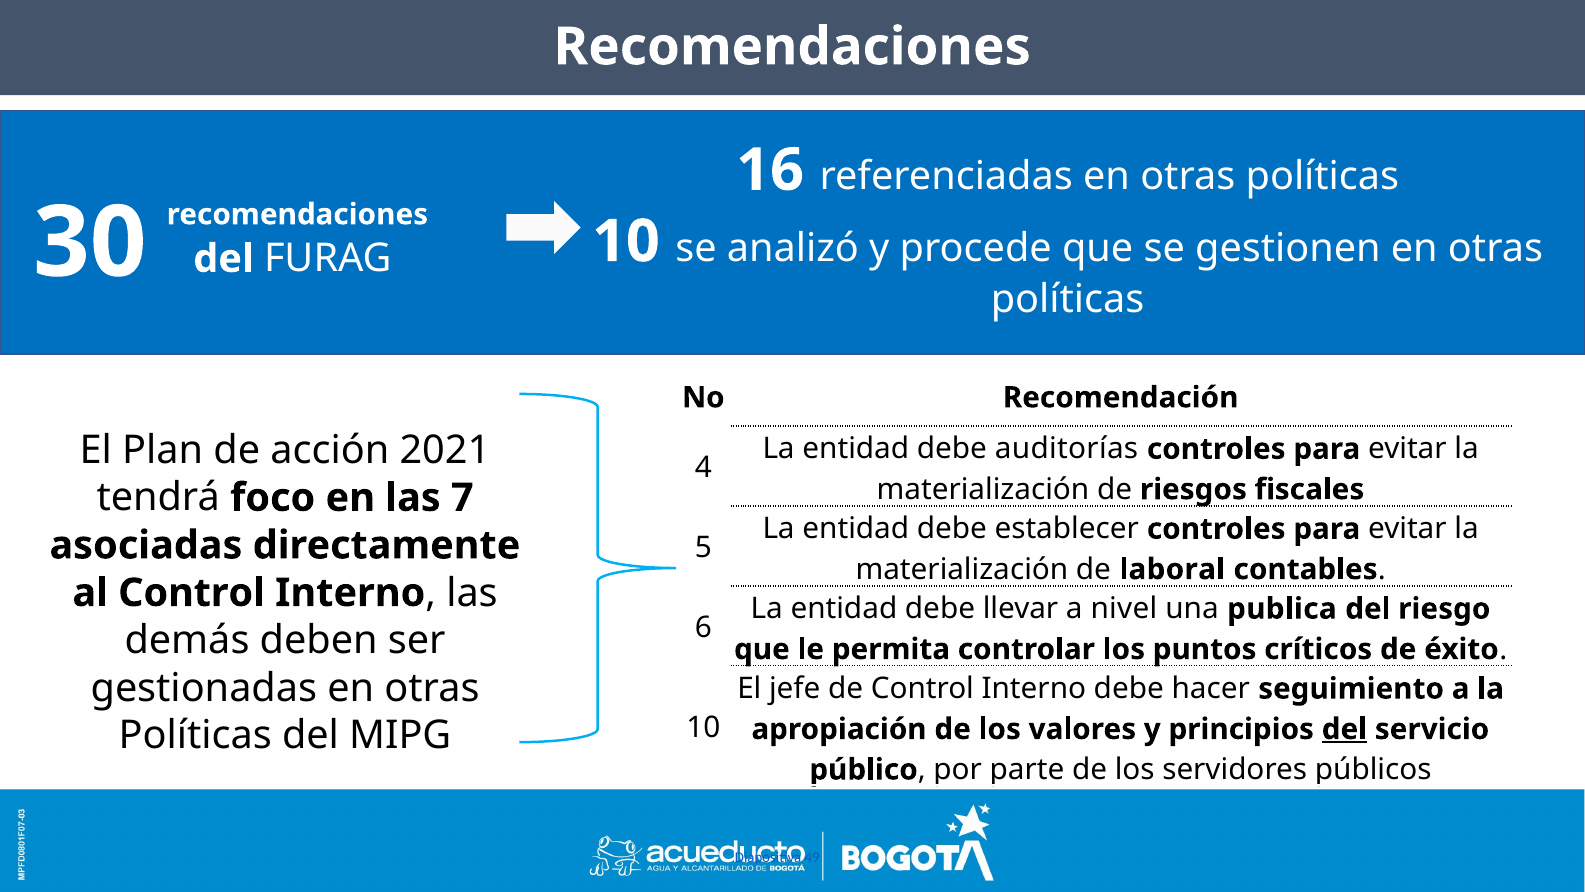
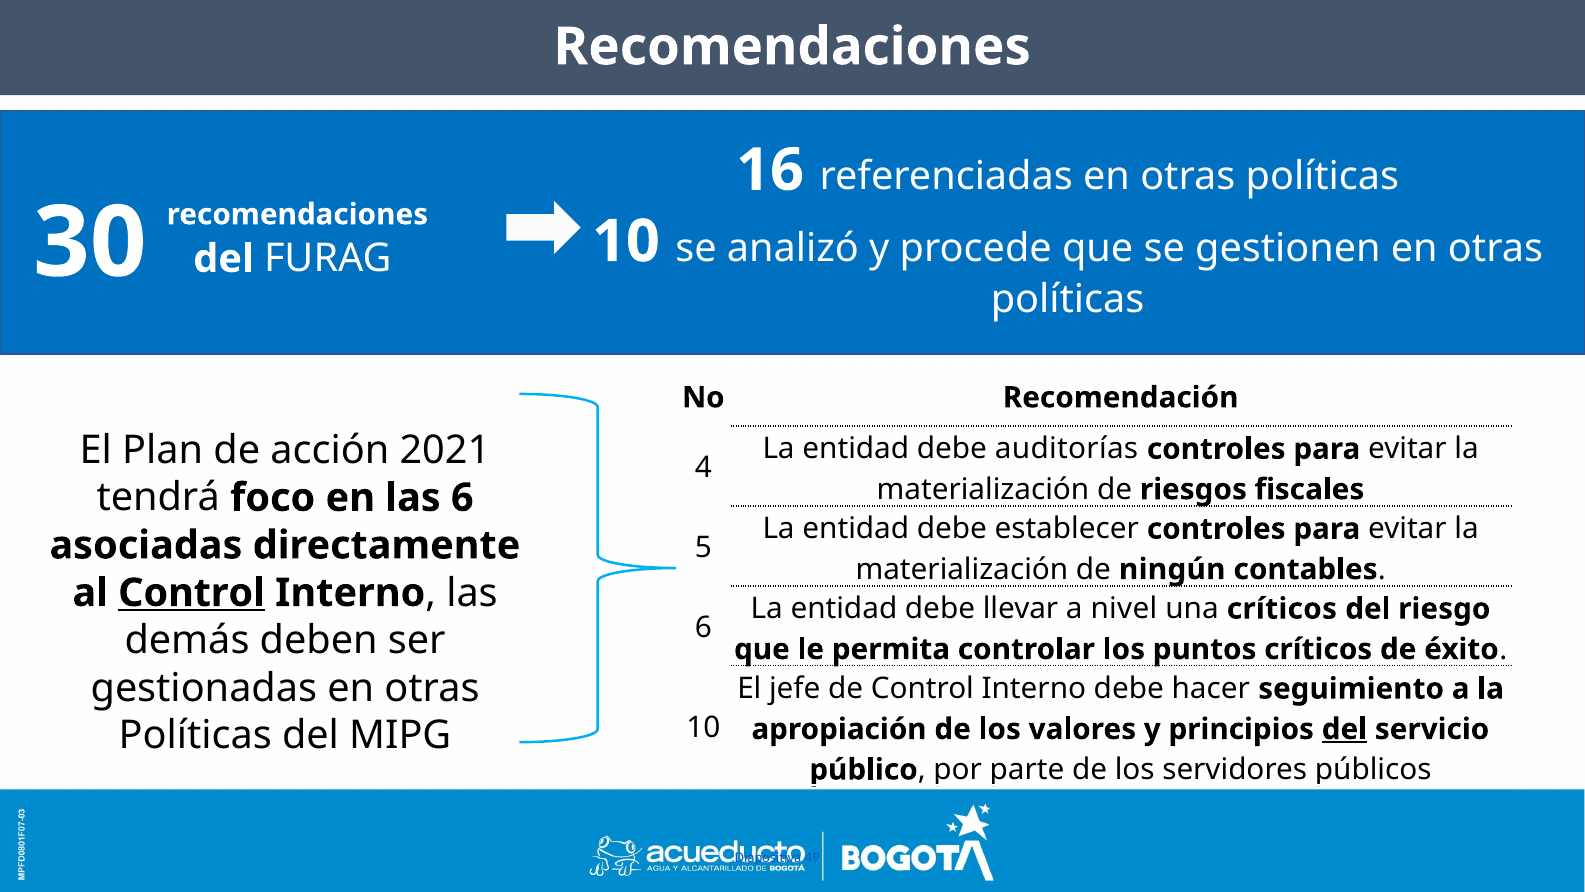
las 7: 7 -> 6 (462, 498)
laboral: laboral -> ningún (1172, 569)
Control underline: none -> present (191, 593)
una publica: publica -> críticos (1282, 609)
